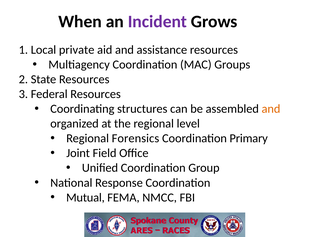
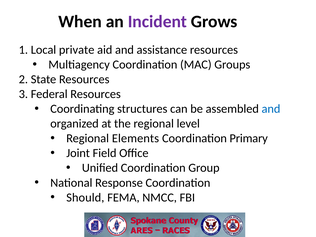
and colour: orange -> blue (271, 109)
Forensics: Forensics -> Elements (135, 138)
Mutual: Mutual -> Should (85, 197)
